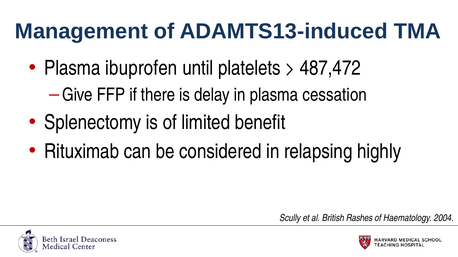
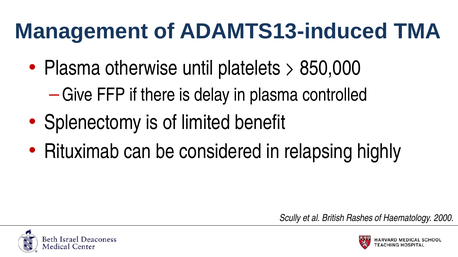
ibuprofen: ibuprofen -> otherwise (141, 68)
487,472: 487,472 -> 850,000 (330, 68)
cessation: cessation -> controlled (335, 95)
2004: 2004 -> 2000 (444, 219)
